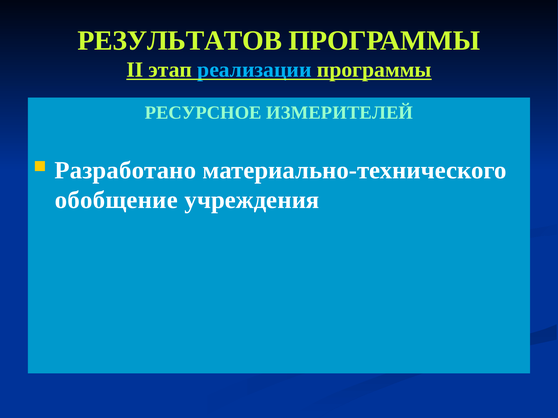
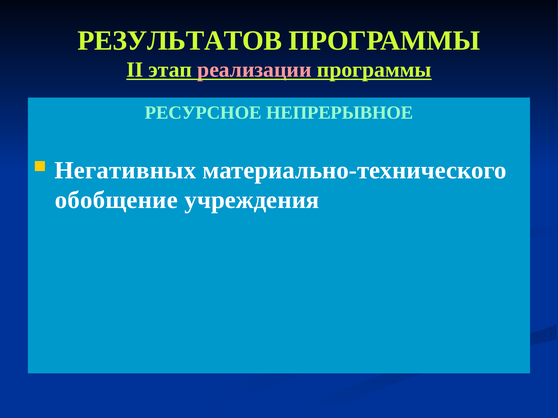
реализации colour: light blue -> pink (254, 70)
ИЗМЕРИТЕЛЕЙ: ИЗМЕРИТЕЛЕЙ -> НЕПРЕРЫВНОЕ (340, 113)
Разработано: Разработано -> Негативных (125, 170)
